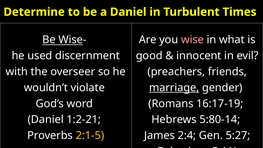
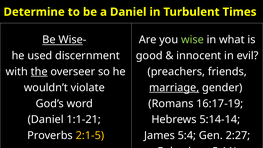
wise colour: pink -> light green (192, 40)
the underline: none -> present (39, 72)
1:2-21: 1:2-21 -> 1:1-21 (84, 120)
5:80-14: 5:80-14 -> 5:14-14 (220, 120)
2:4: 2:4 -> 5:4 (187, 135)
5:27: 5:27 -> 2:27 (238, 135)
